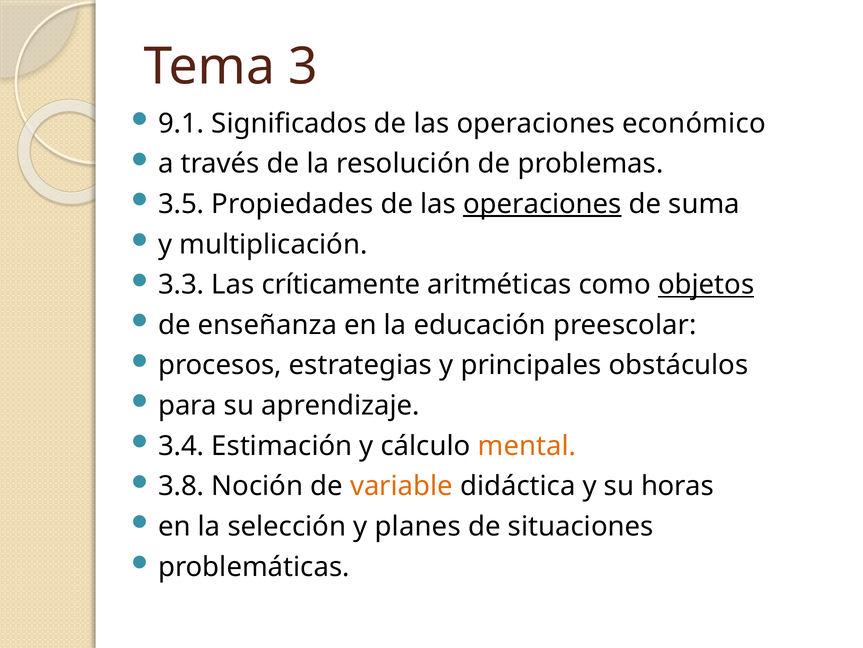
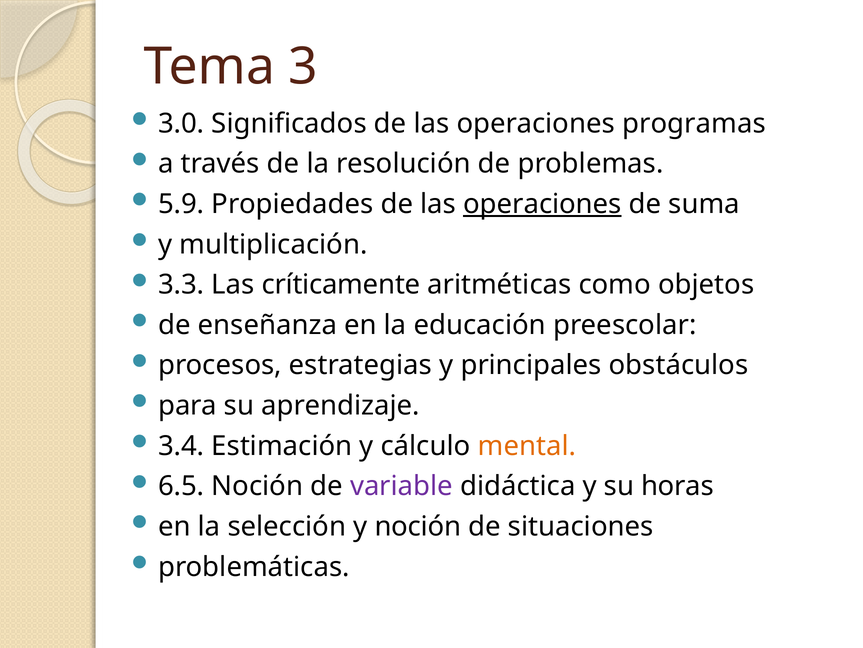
9.1: 9.1 -> 3.0 (181, 123)
económico: económico -> programas (694, 123)
3.5: 3.5 -> 5.9 (181, 204)
objetos underline: present -> none (706, 284)
3.8: 3.8 -> 6.5 (181, 486)
variable colour: orange -> purple (401, 486)
y planes: planes -> noción (418, 526)
